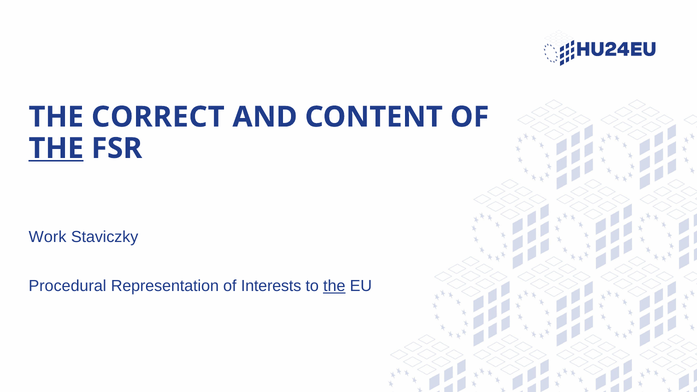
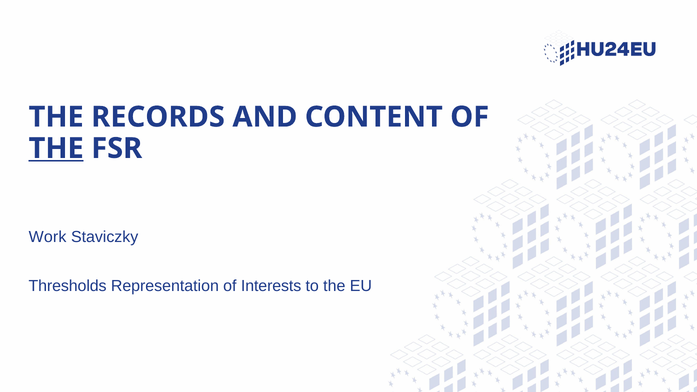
CORRECT: CORRECT -> RECORDS (158, 117)
Procedural: Procedural -> Thresholds (68, 286)
the underline: present -> none (334, 286)
